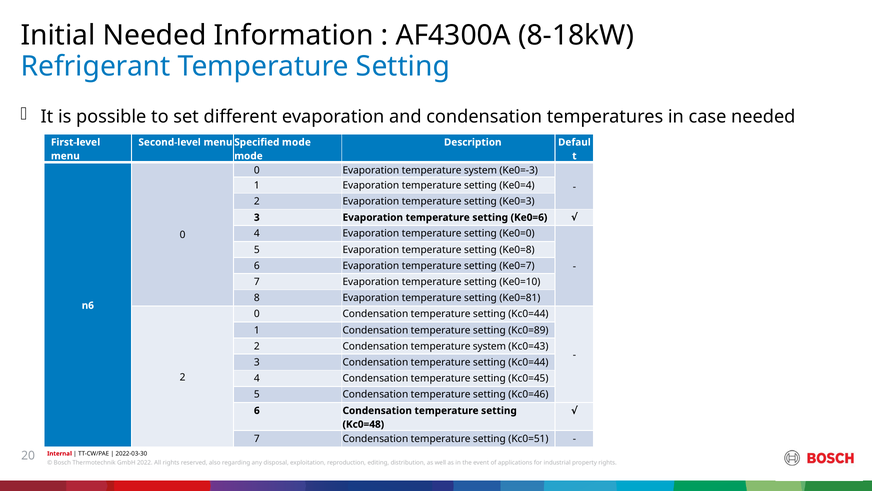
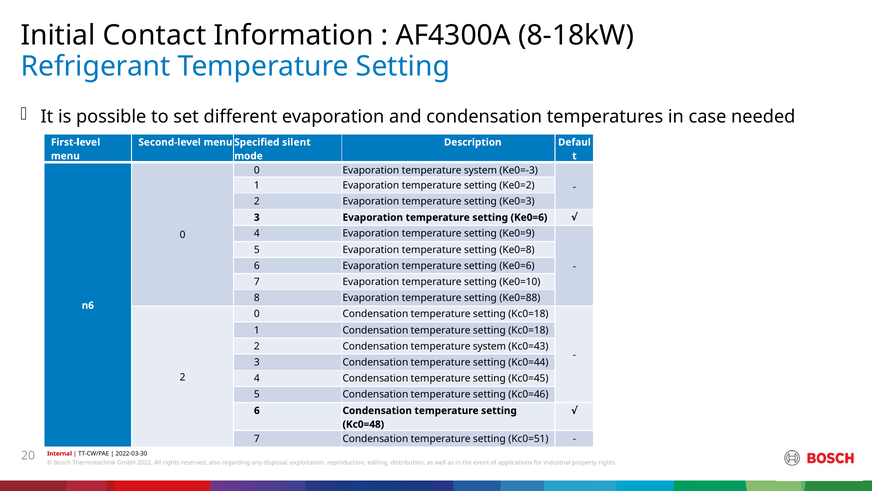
Initial Needed: Needed -> Contact (155, 35)
mode: mode -> silent (296, 142)
Ke0=4: Ke0=4 -> Ke0=2 (517, 185)
Ke0=0: Ke0=0 -> Ke0=9 (517, 233)
Ke0=7: Ke0=7 -> Ke0=6 (517, 266)
Ke0=81: Ke0=81 -> Ke0=88 (520, 298)
Kc0=44: Kc0=44 -> Kc0=18 (528, 314)
Kc0=89: Kc0=89 -> Kc0=18 (528, 330)
